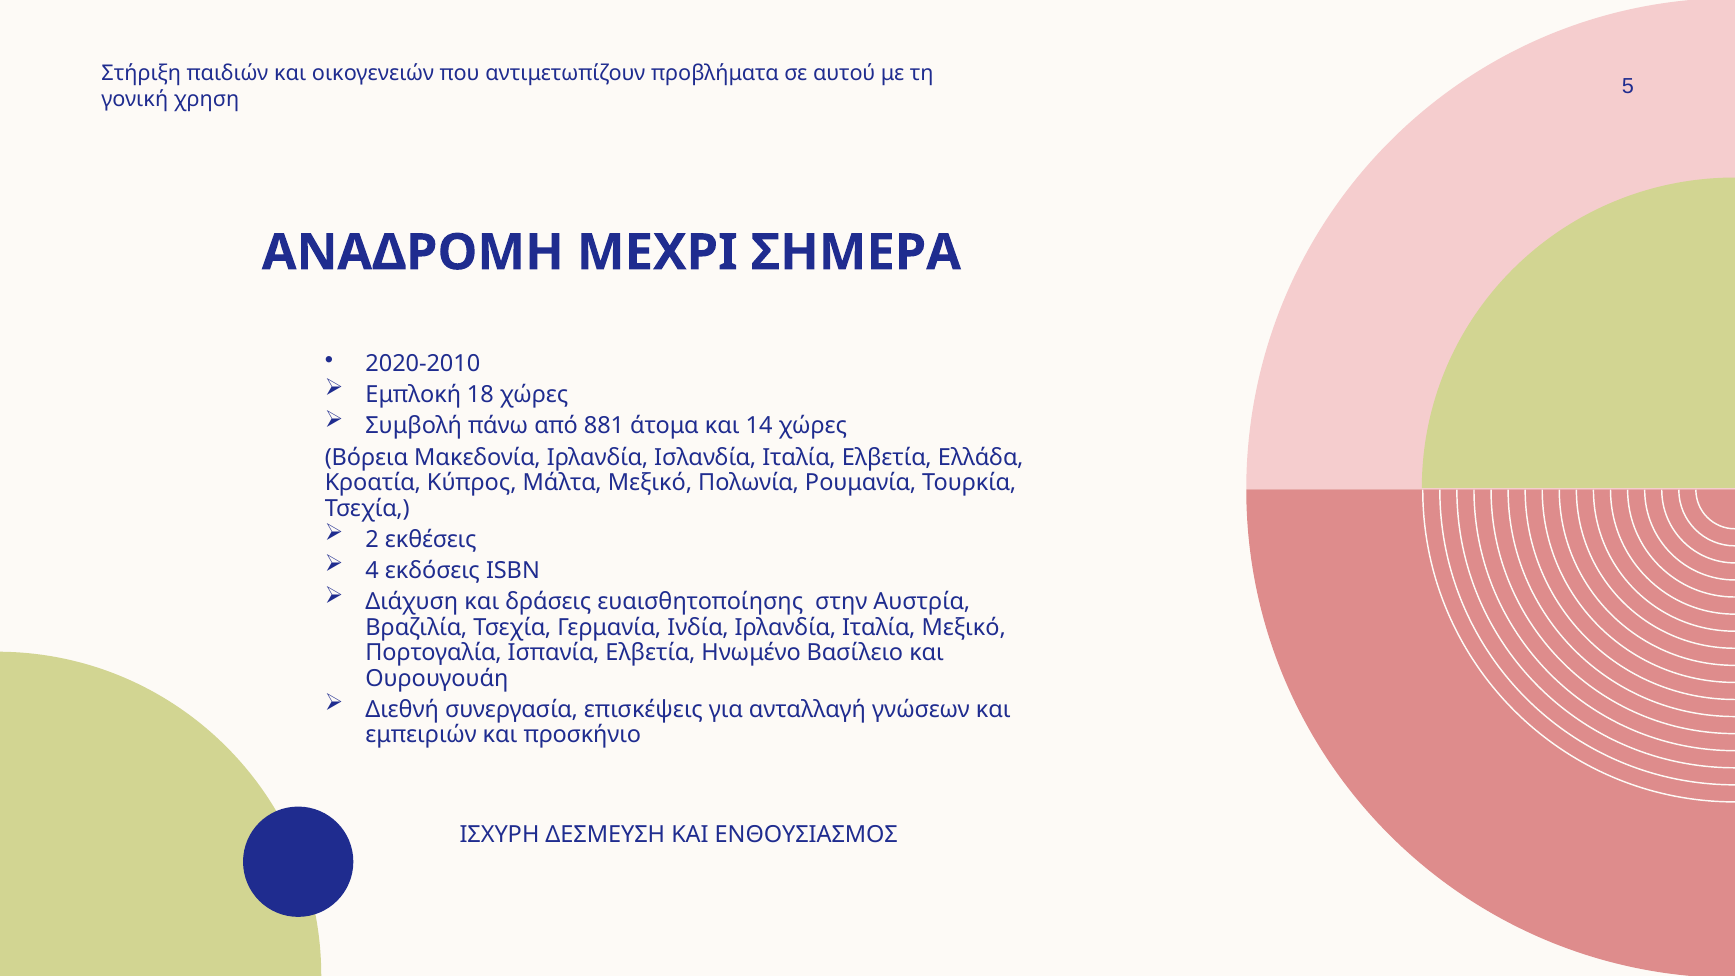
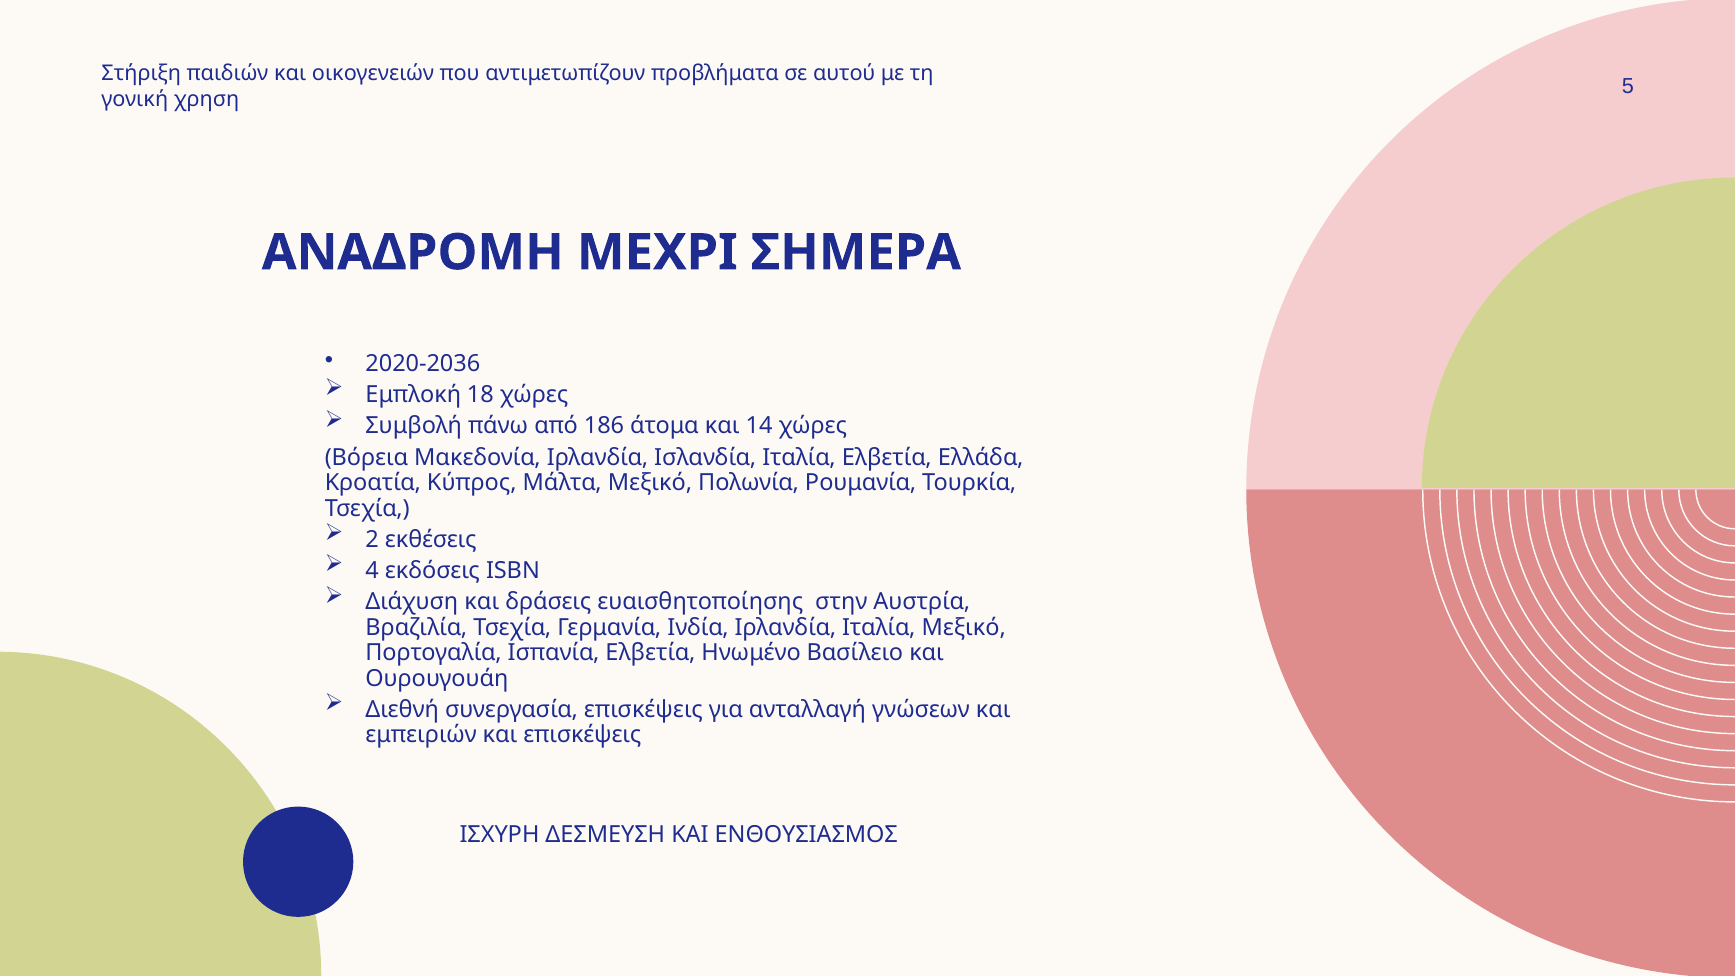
2020-2010: 2020-2010 -> 2020-2036 (423, 364)
881: 881 -> 186 (604, 426)
και προσκήνιο: προσκήνιο -> επισκέψεις (582, 735)
